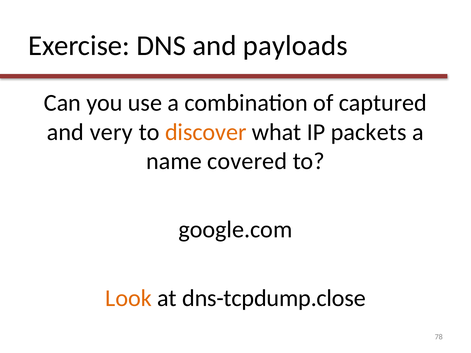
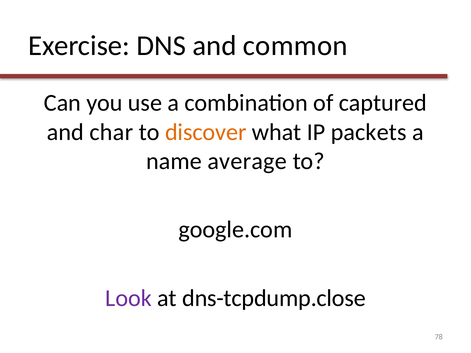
payloads: payloads -> common (295, 46)
very: very -> char (111, 132)
covered: covered -> average (247, 161)
Look colour: orange -> purple (129, 298)
